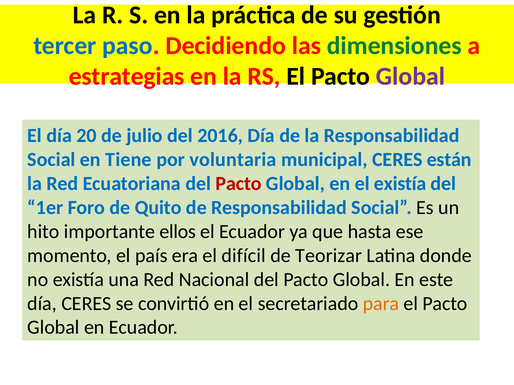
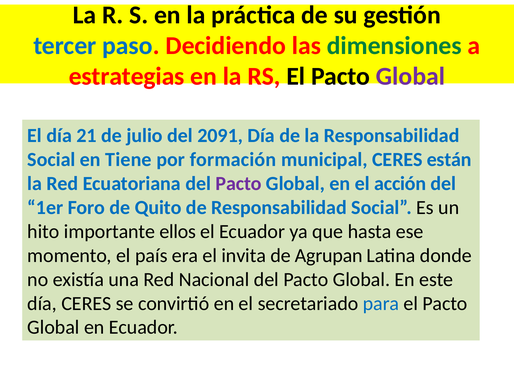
20: 20 -> 21 (86, 136)
2016: 2016 -> 2091 (220, 136)
voluntaria: voluntaria -> formación (233, 160)
Pacto colour: red -> purple (239, 184)
el existía: existía -> acción (400, 184)
difícil: difícil -> invita (244, 256)
Teorizar: Teorizar -> Agrupan (329, 256)
para colour: orange -> blue (381, 304)
